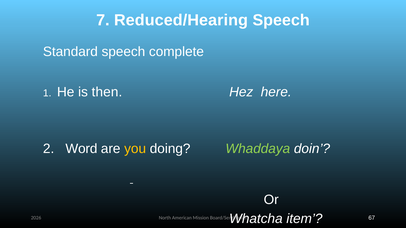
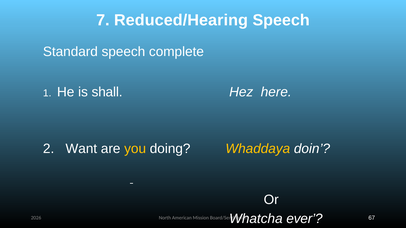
then: then -> shall (107, 92)
Whaddaya colour: light green -> yellow (258, 149)
Word: Word -> Want (81, 149)
item: item -> ever (304, 219)
